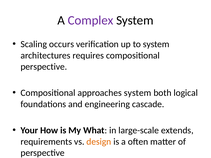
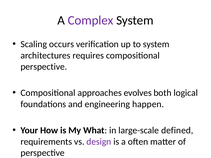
approaches system: system -> evolves (138, 93)
cascade: cascade -> happen (148, 104)
extends: extends -> defined (177, 131)
design colour: orange -> purple (99, 142)
